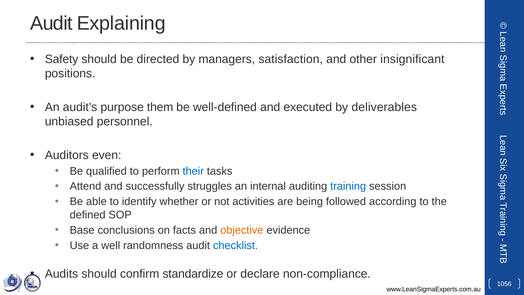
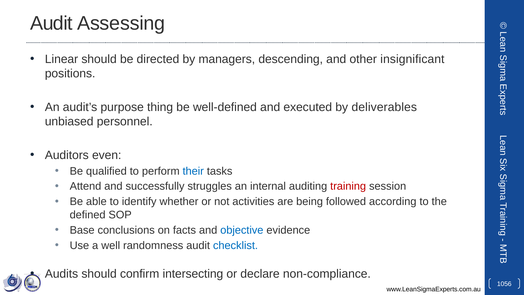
Explaining: Explaining -> Assessing (121, 23)
Safety: Safety -> Linear (62, 59)
satisfaction: satisfaction -> descending (291, 59)
them: them -> thing (160, 107)
training colour: blue -> red (348, 186)
objective colour: orange -> blue (242, 230)
standardize: standardize -> intersecting (193, 274)
